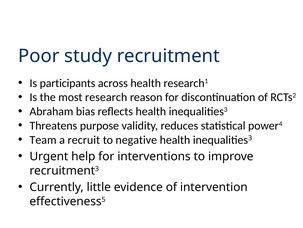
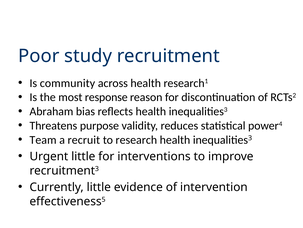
participants: participants -> community (67, 83)
research: research -> response (106, 97)
negative: negative -> research (136, 139)
Urgent help: help -> little (83, 156)
